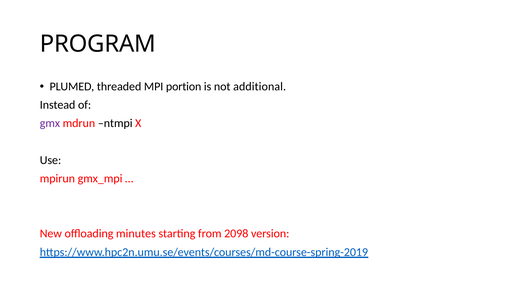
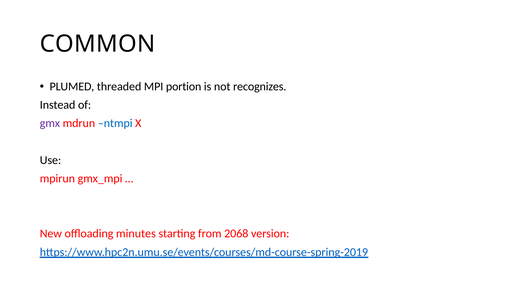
PROGRAM: PROGRAM -> COMMON (98, 44)
additional: additional -> recognizes (260, 86)
ntmpi colour: black -> blue (115, 123)
2098: 2098 -> 2068 (236, 233)
